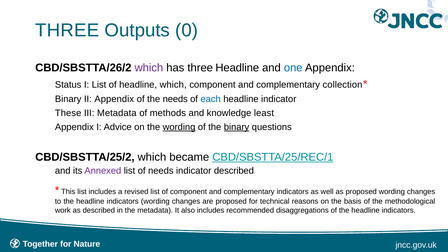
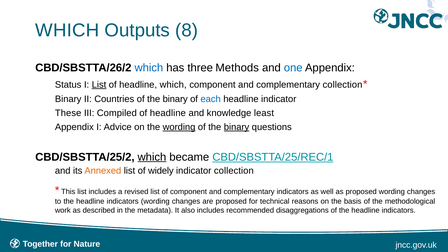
THREE: THREE -> WHICH (67, 30)
0: 0 -> 8 (187, 30)
which colour: purple -> blue (149, 68)
three Headline: Headline -> Methods (237, 68)
List underline: none -> present (99, 85)
II Appendix: Appendix -> Countries (114, 99)
needs: needs -> binary (175, 99)
III Metadata: Metadata -> Compiled (117, 113)
methods: methods -> headline (168, 113)
which underline: none -> present (152, 157)
Annexed colour: purple -> orange (103, 171)
of needs: needs -> widely (161, 171)
indicator described: described -> collection (234, 171)
